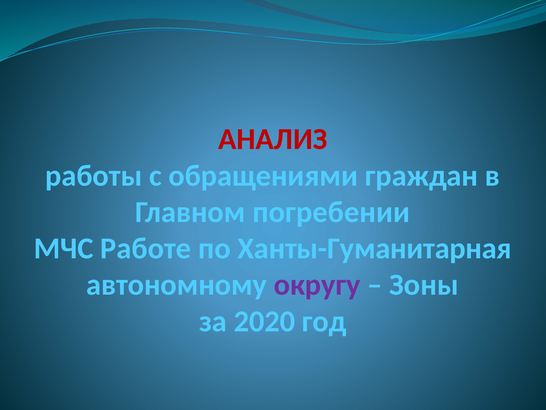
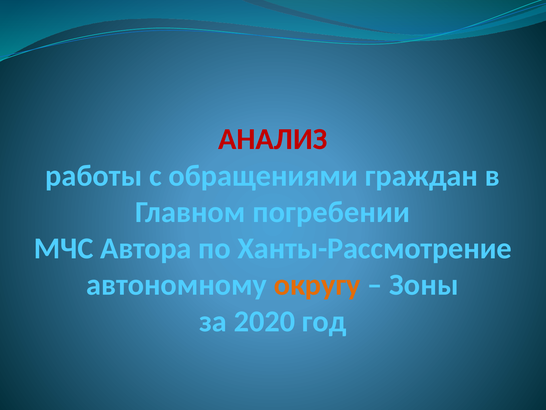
Работе: Работе -> Автора (146, 248)
Ханты-Гуманитарная: Ханты-Гуманитарная -> Ханты-Рассмотрение (375, 248)
округу colour: purple -> orange (317, 285)
